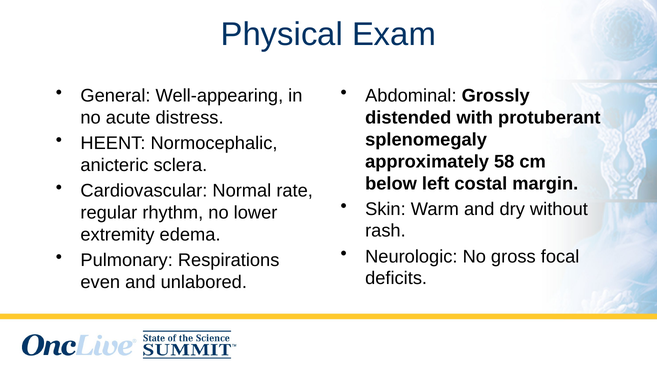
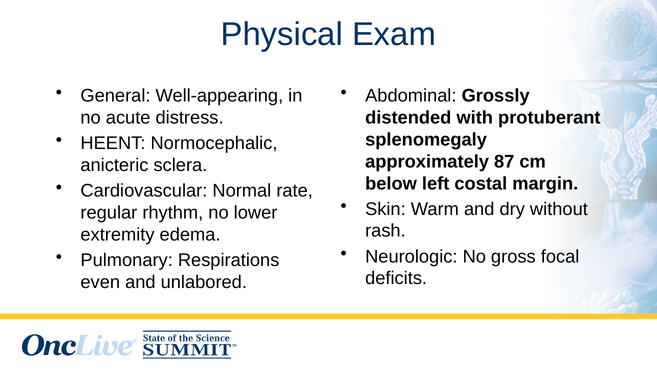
58: 58 -> 87 (504, 162)
